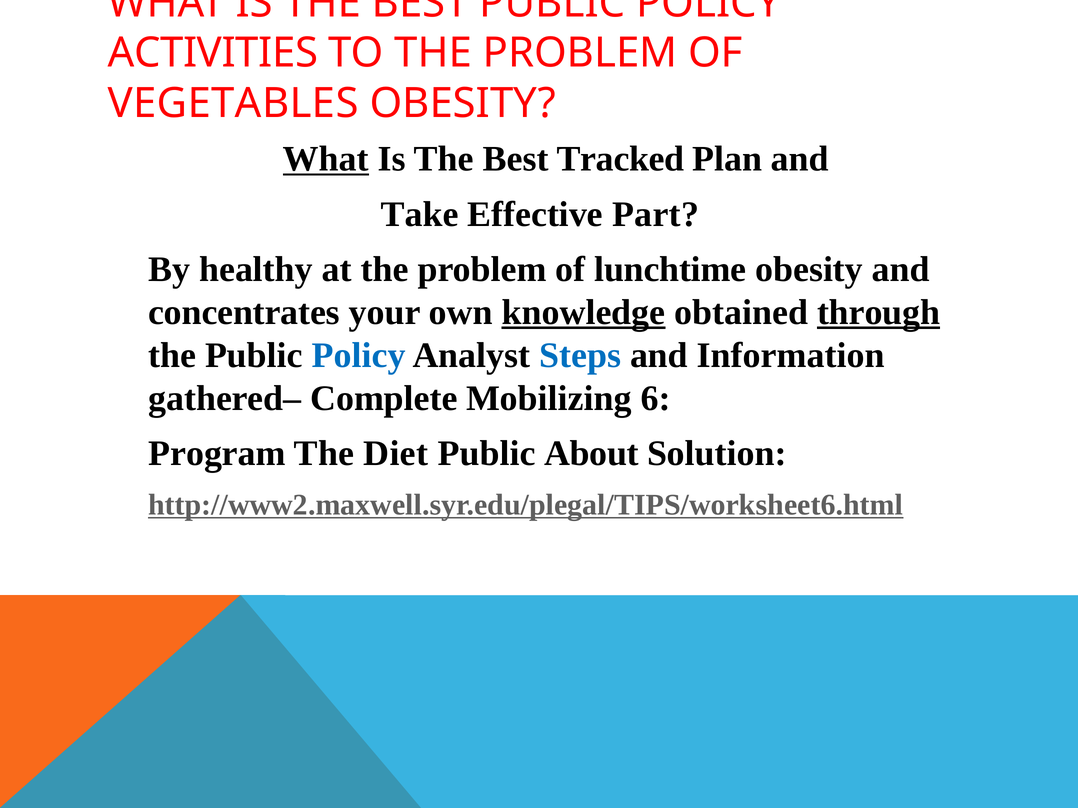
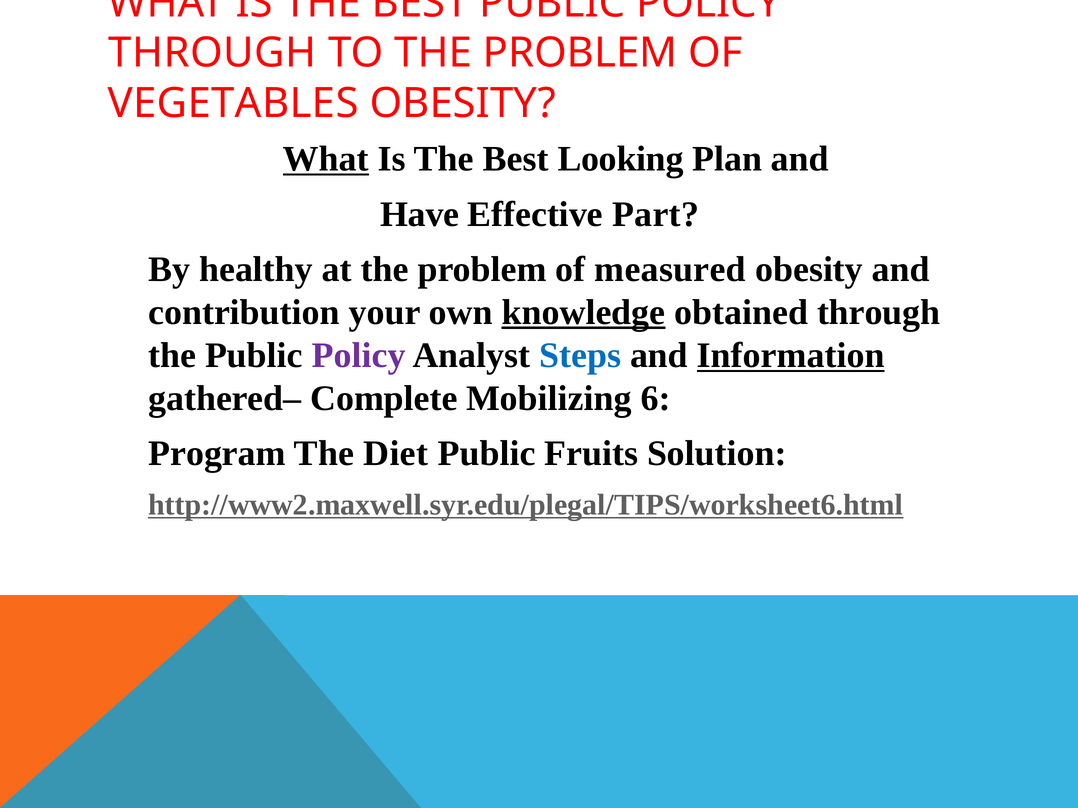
ACTIVITIES: ACTIVITIES -> THROUGH (212, 53)
Tracked: Tracked -> Looking (621, 159)
Take: Take -> Have (420, 214)
lunchtime: lunchtime -> measured (670, 269)
concentrates: concentrates -> contribution (244, 313)
through underline: present -> none (879, 313)
Policy colour: blue -> purple (359, 356)
Information underline: none -> present (791, 356)
About: About -> Fruits (591, 454)
